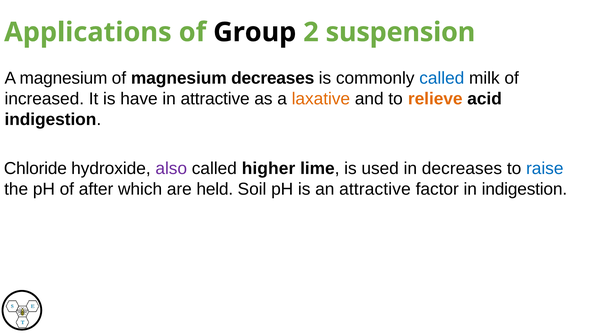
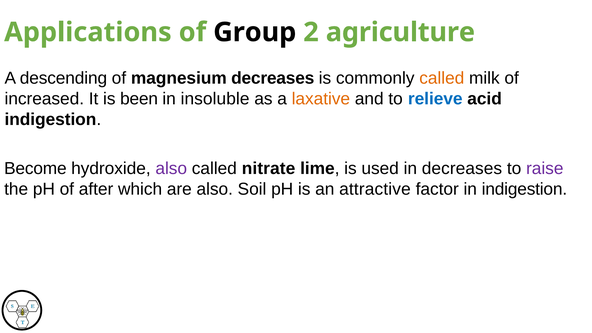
suspension: suspension -> agriculture (400, 32)
A magnesium: magnesium -> descending (63, 78)
called colour: blue -> orange (442, 78)
have: have -> been (139, 99)
in attractive: attractive -> insoluble (215, 99)
relieve colour: orange -> blue (435, 99)
Chloride: Chloride -> Become (35, 168)
higher: higher -> nitrate (269, 168)
raise colour: blue -> purple (545, 168)
are held: held -> also (215, 189)
